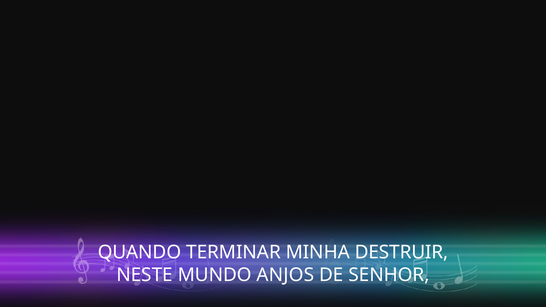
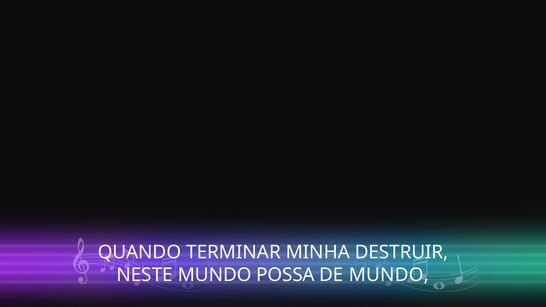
ANJOS: ANJOS -> POSSA (286, 275)
DE SENHOR: SENHOR -> MUNDO (389, 275)
